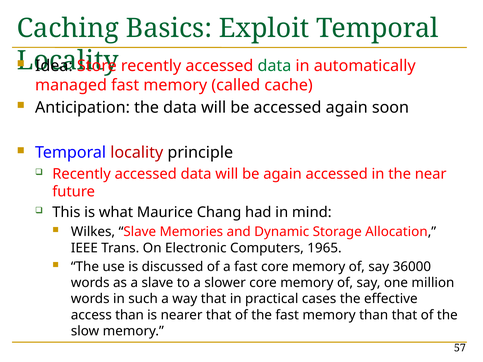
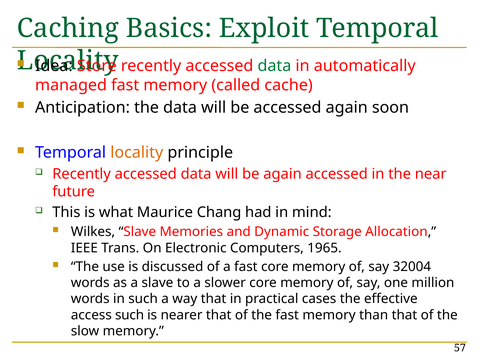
locality colour: red -> orange (137, 153)
36000: 36000 -> 32004 (412, 267)
access than: than -> such (130, 315)
